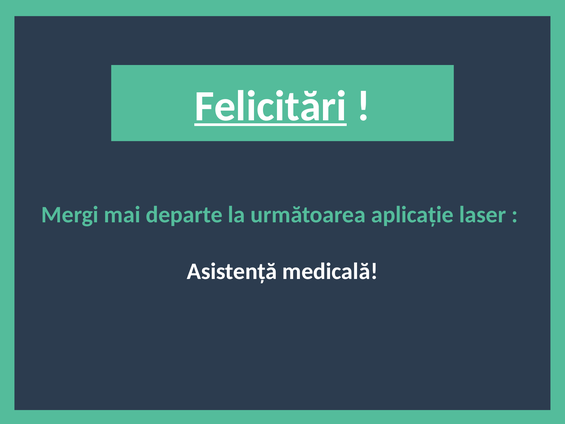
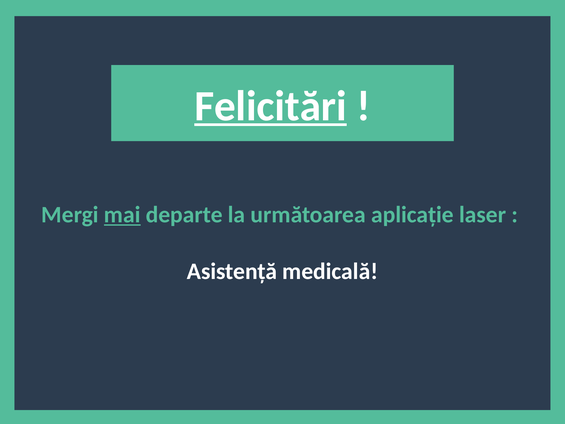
mai underline: none -> present (122, 215)
